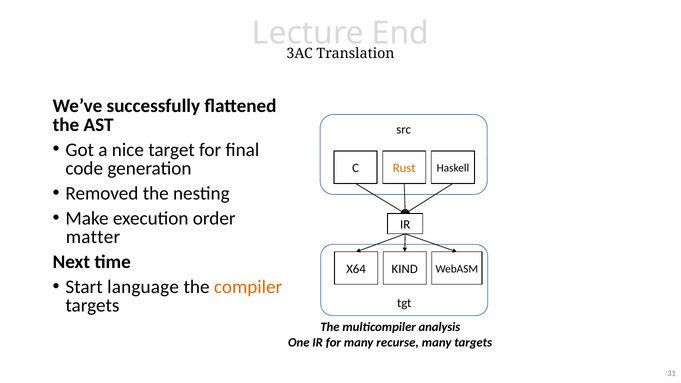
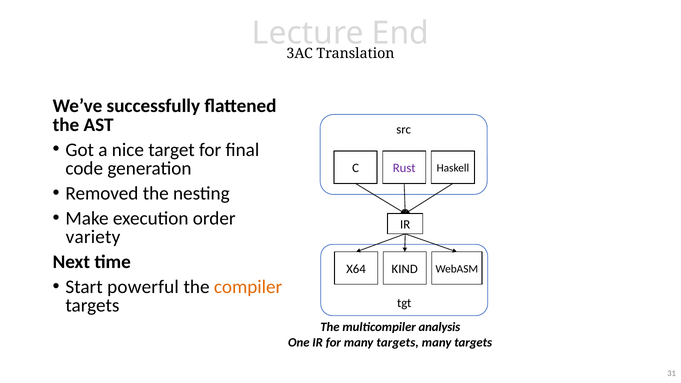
Rust colour: orange -> purple (404, 168)
matter: matter -> variety (93, 237)
language: language -> powerful (143, 287)
for many recurse: recurse -> targets (398, 343)
